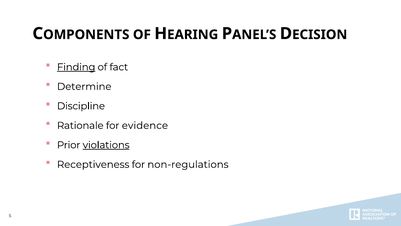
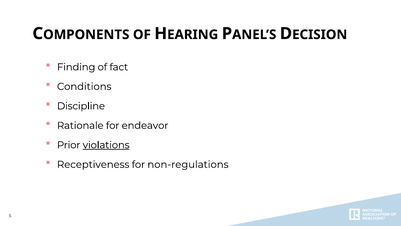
Finding underline: present -> none (76, 67)
Determine: Determine -> Conditions (84, 86)
evidence: evidence -> endeavor (145, 125)
